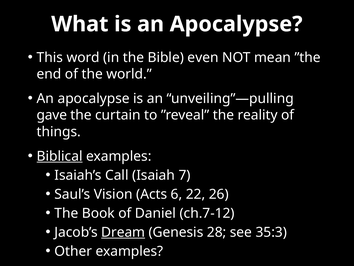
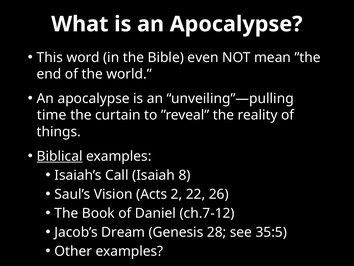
gave: gave -> time (52, 115)
7: 7 -> 8 (185, 175)
6: 6 -> 2 (177, 194)
Dream underline: present -> none (123, 232)
35:3: 35:3 -> 35:5 (271, 232)
